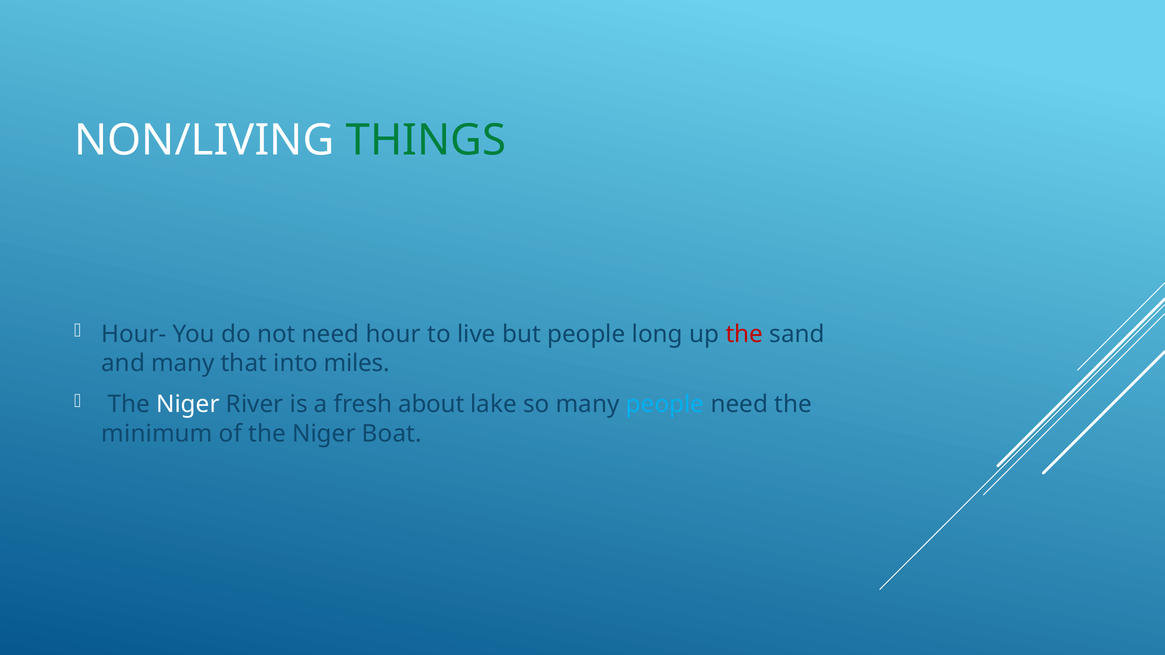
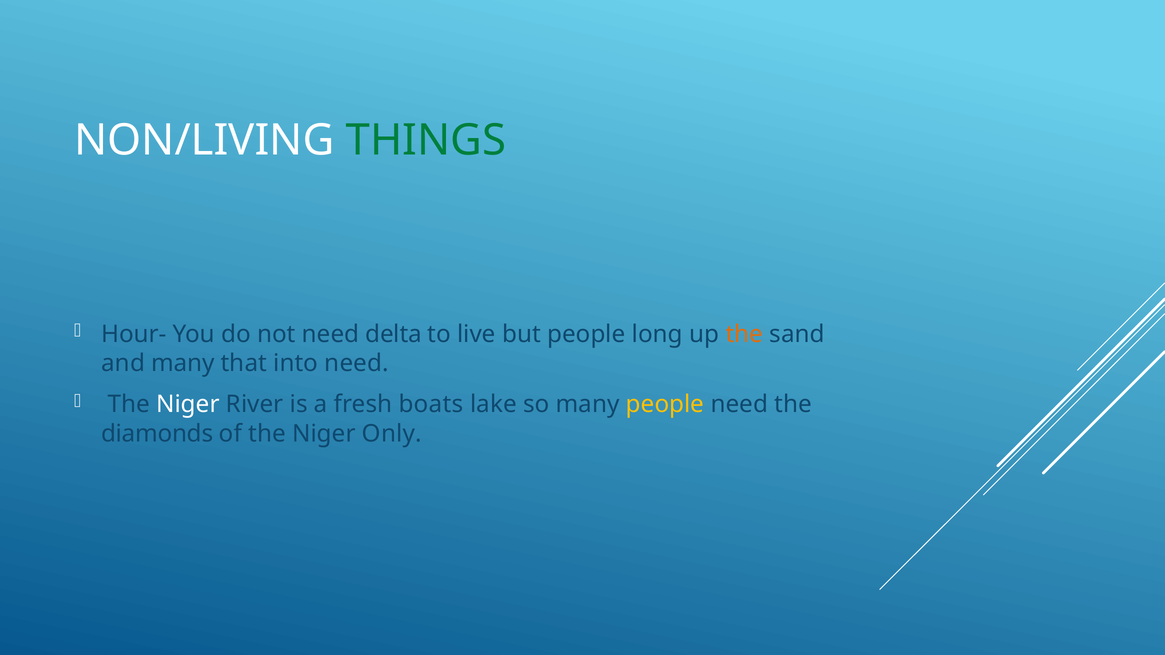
hour: hour -> delta (393, 334)
the colour: red -> orange (744, 334)
into miles: miles -> need (357, 363)
about: about -> boats (431, 405)
people colour: light blue -> yellow (665, 405)
minimum: minimum -> diamonds (157, 434)
Boat: Boat -> Only (392, 434)
